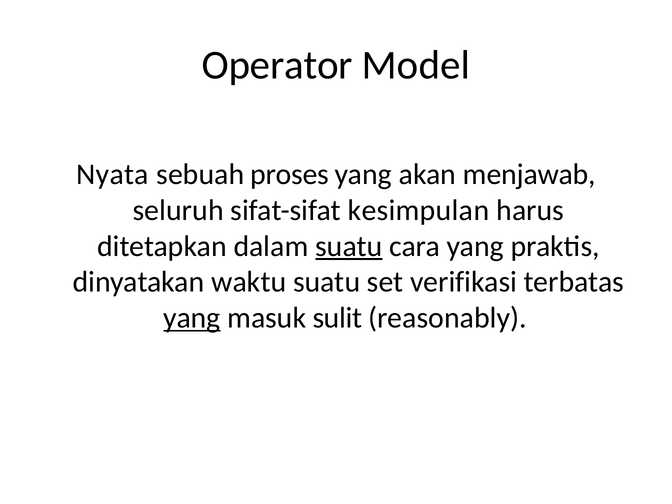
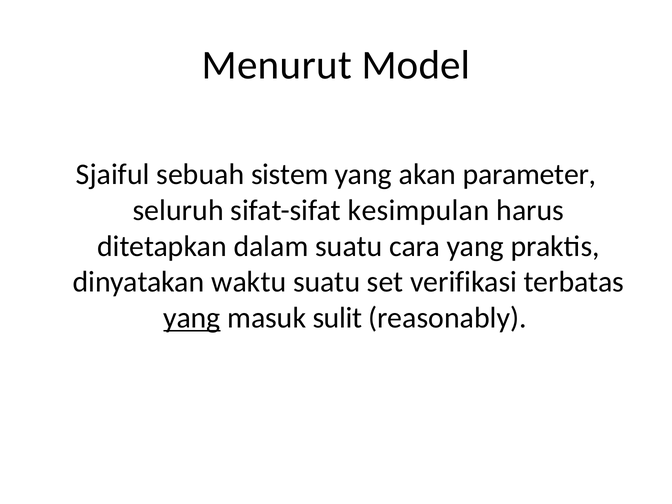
Operator: Operator -> Menurut (277, 65)
Nyata: Nyata -> Sjaiful (113, 175)
proses: proses -> sistem (290, 175)
menjawab: menjawab -> parameter (529, 175)
suatu underline: present -> none (349, 246)
